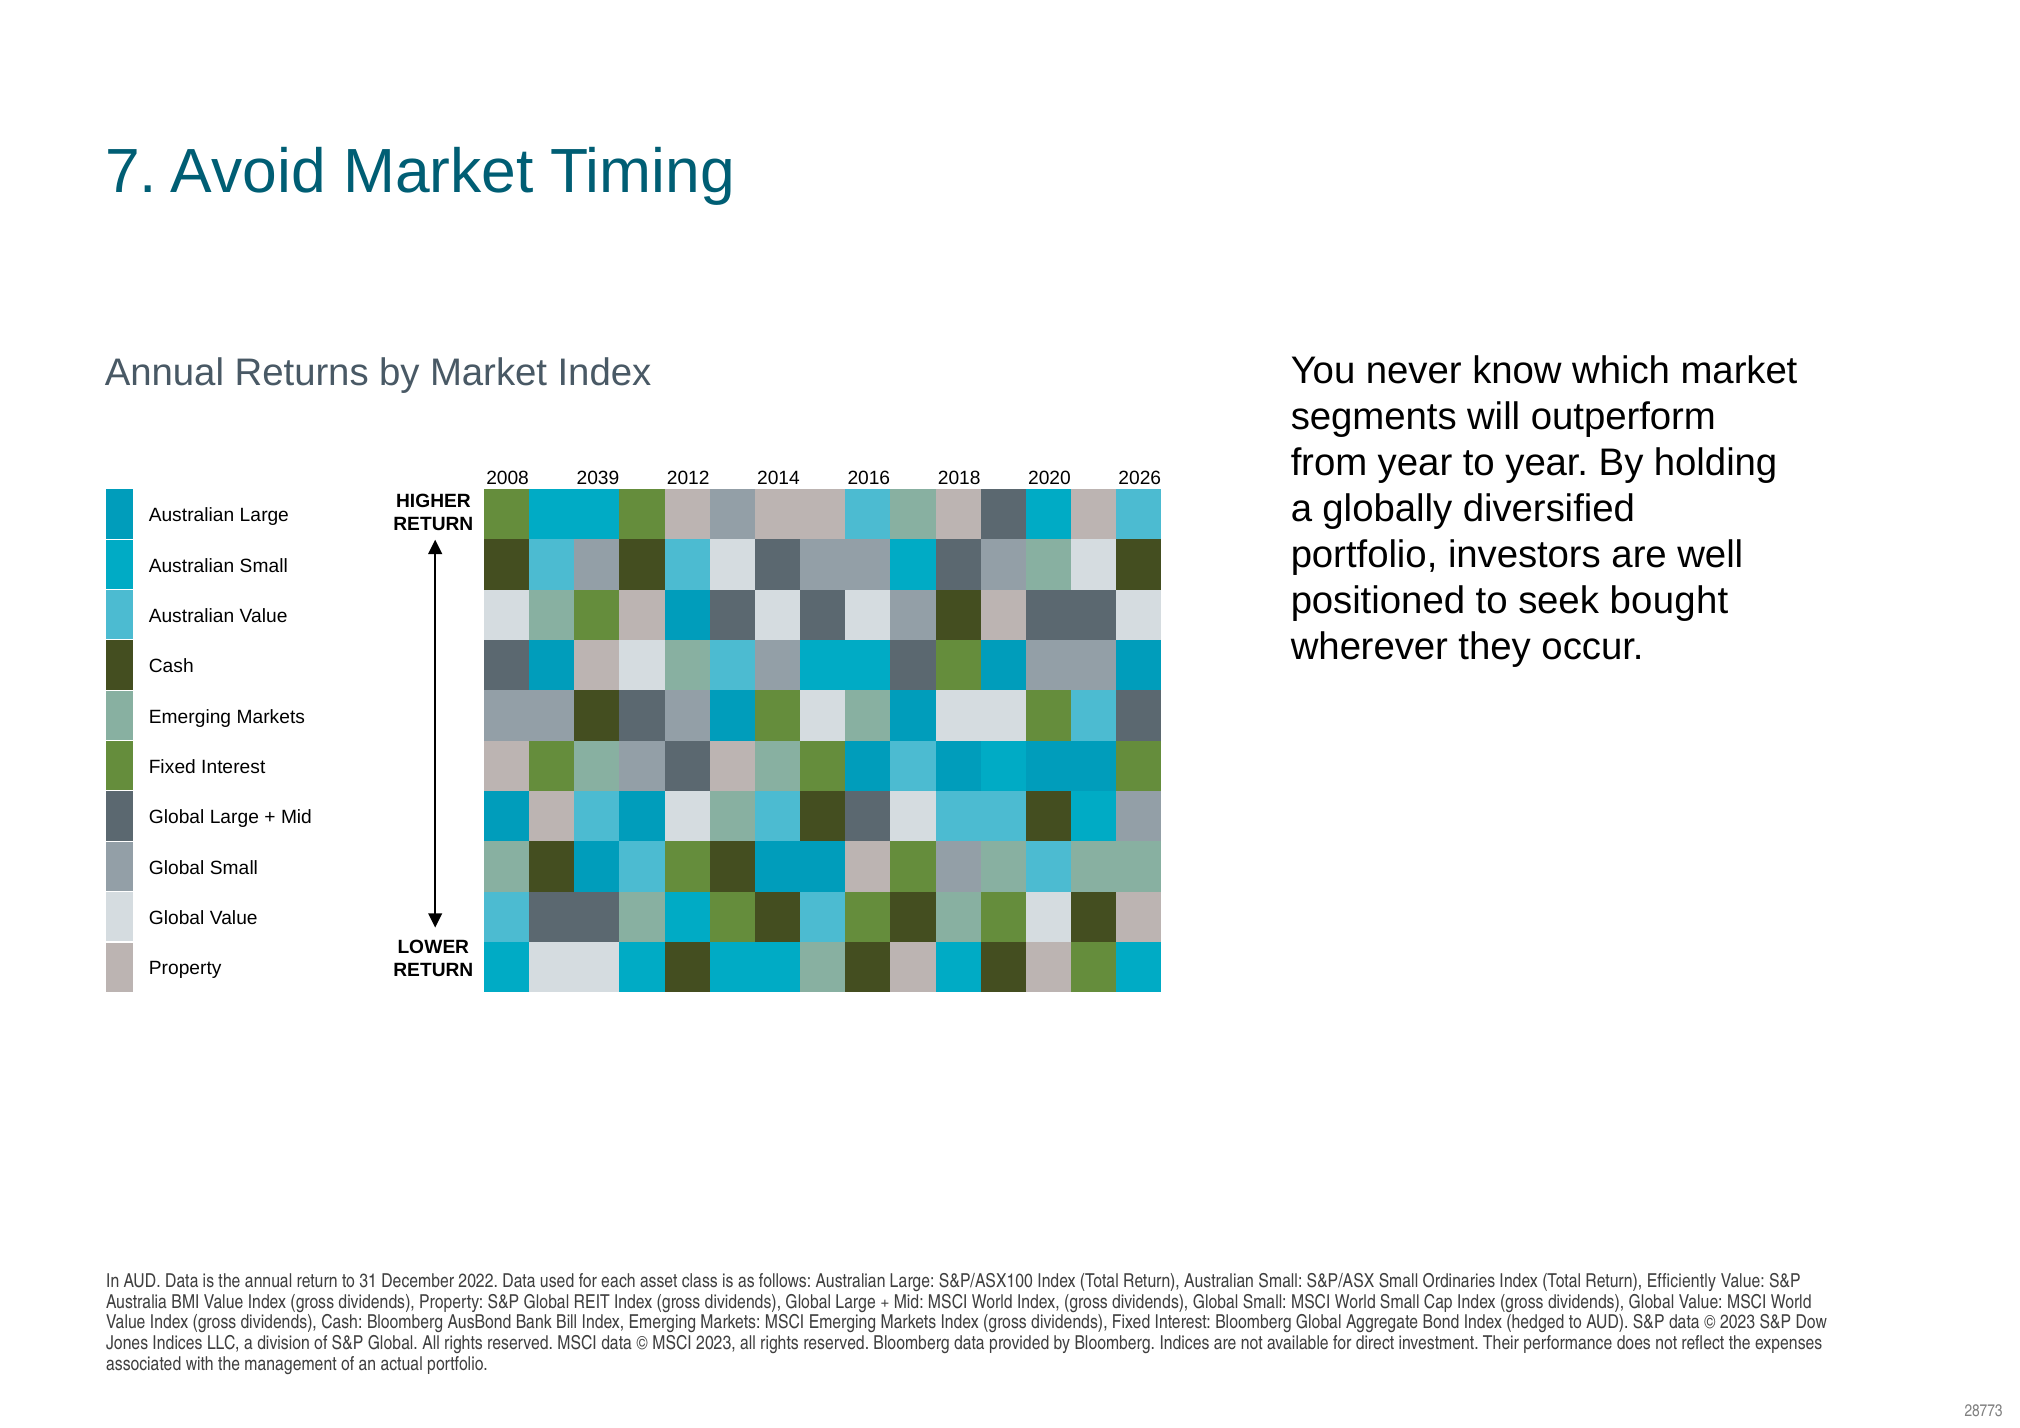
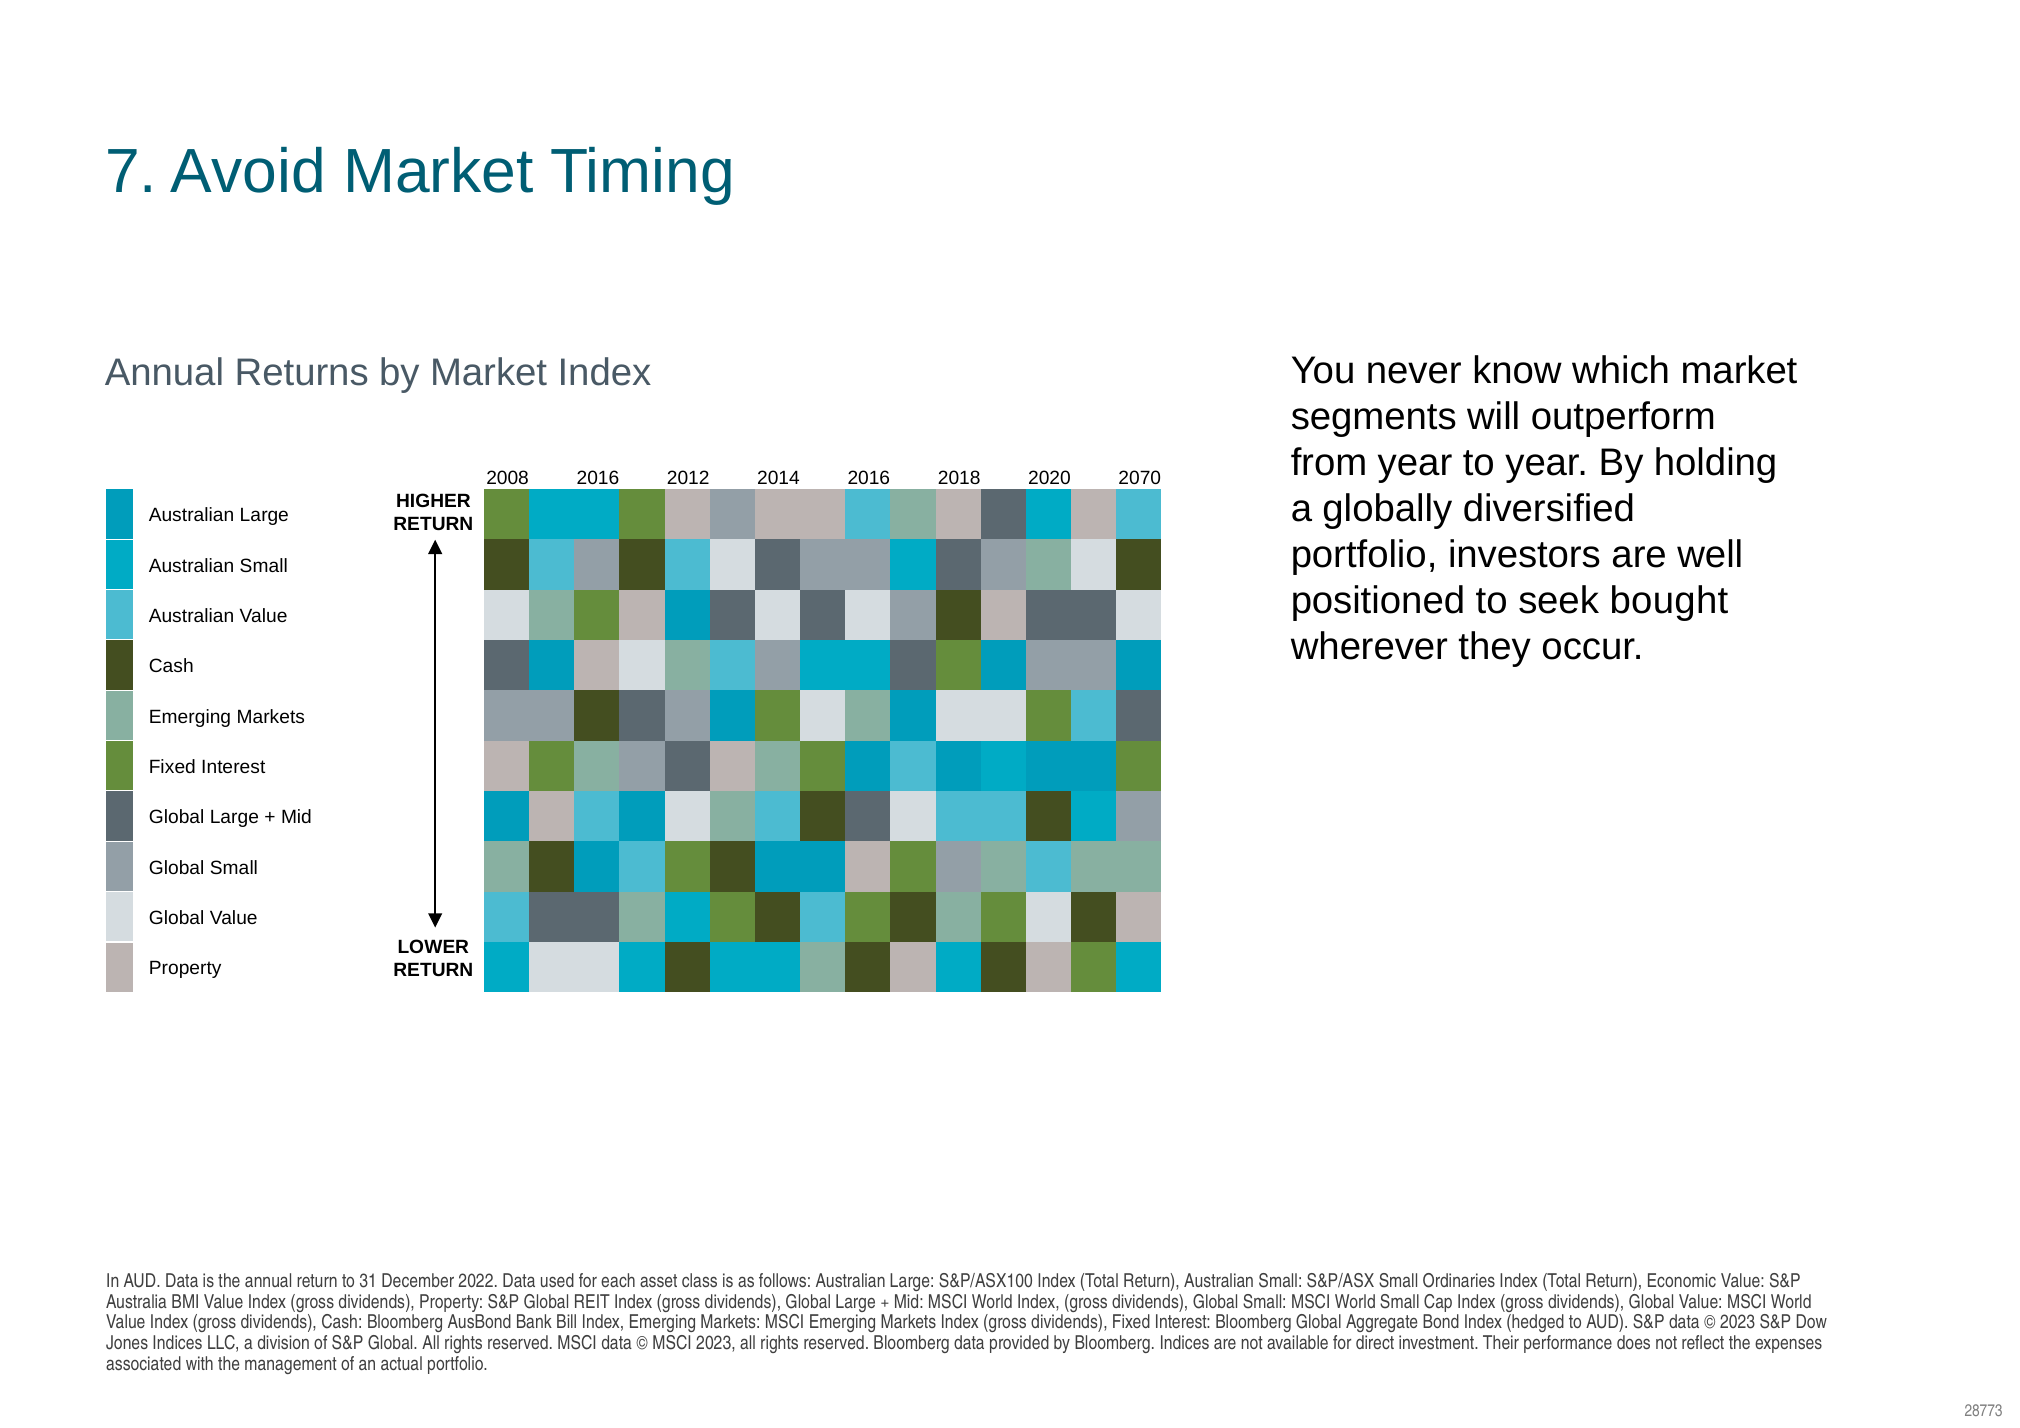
2008 2039: 2039 -> 2016 (598, 478)
2026: 2026 -> 2070 (1140, 478)
Efficiently: Efficiently -> Economic (1681, 1281)
